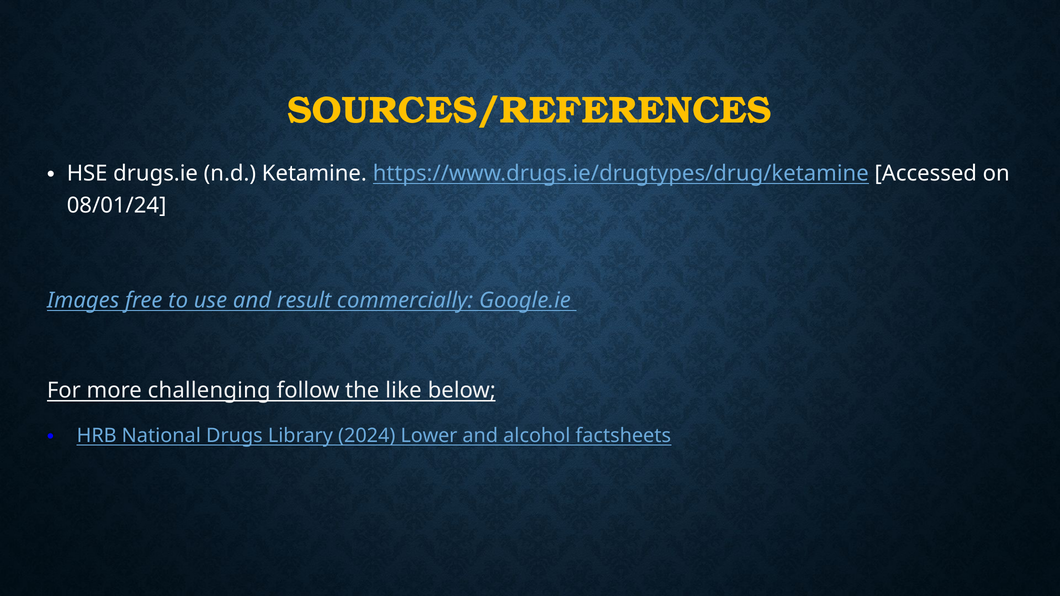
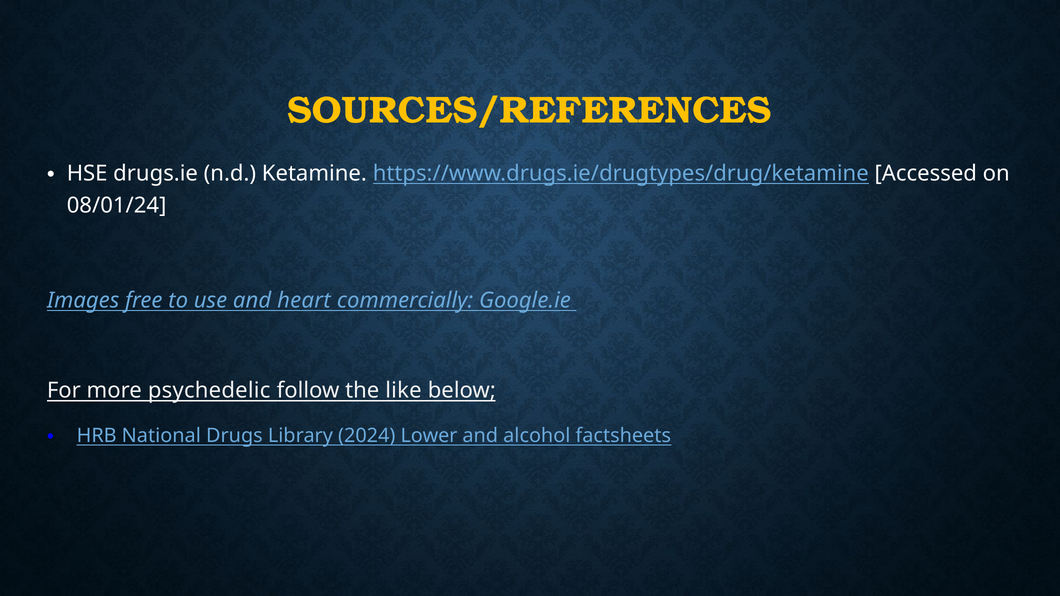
result: result -> heart (304, 301)
challenging: challenging -> psychedelic (209, 391)
